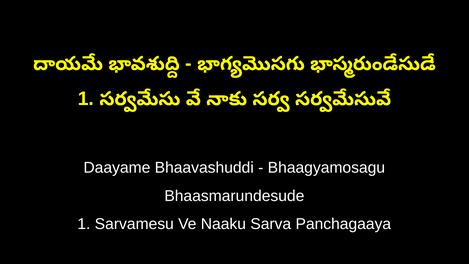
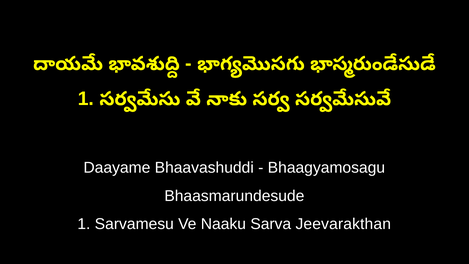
Panchagaaya: Panchagaaya -> Jeevarakthan (343, 224)
